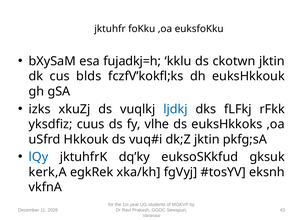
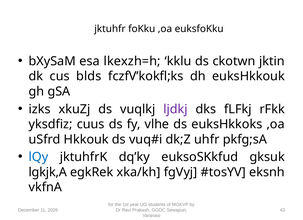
fujadkj=h: fujadkj=h -> lkexzh=h (132, 61)
ljdkj colour: blue -> purple (175, 109)
dk;Z jktin: jktin -> uhfr (207, 140)
kerk,A: kerk,A -> lgkjk,A (48, 172)
